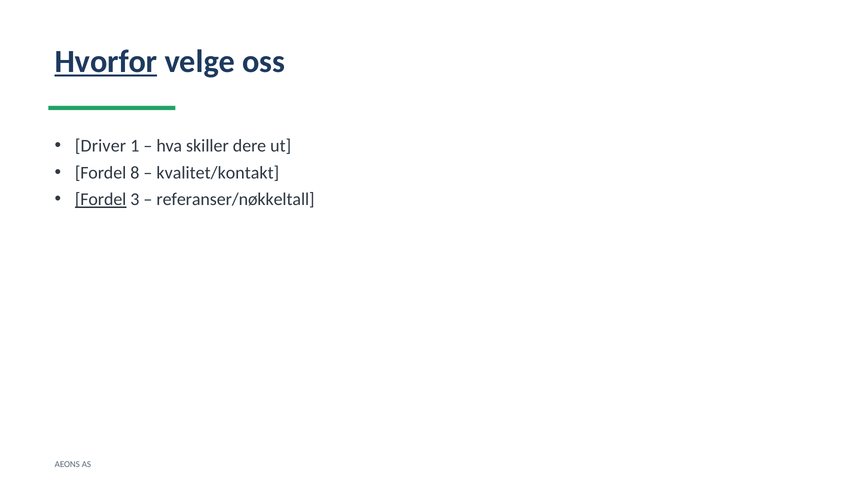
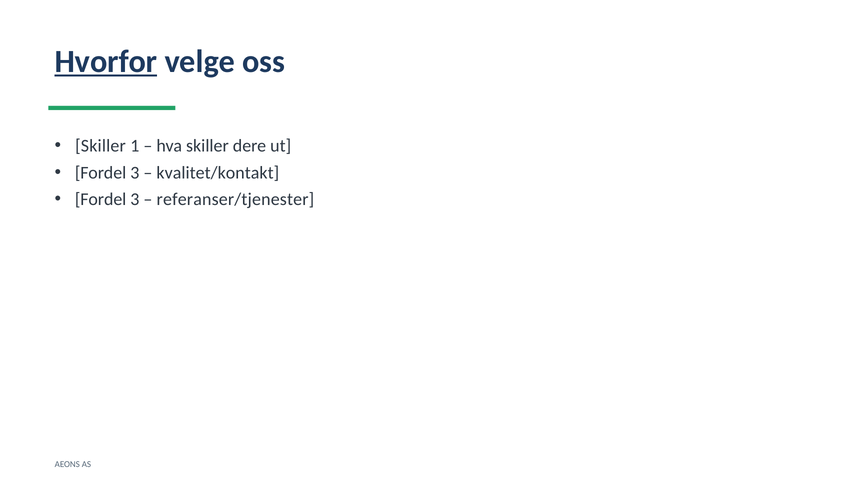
Driver: Driver -> Skiller (100, 146)
8: 8 -> 3 (135, 173)
Fordel underline: present -> none (101, 199)
referanser/nøkkeltall: referanser/nøkkeltall -> referanser/tjenester (235, 199)
